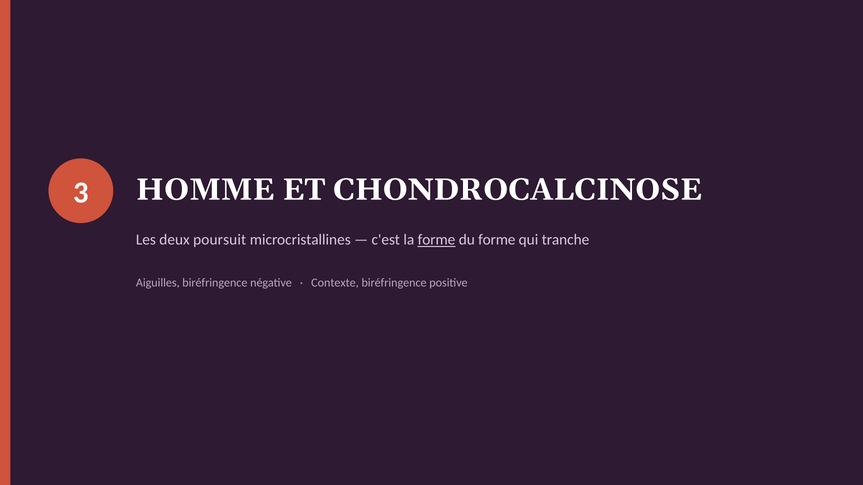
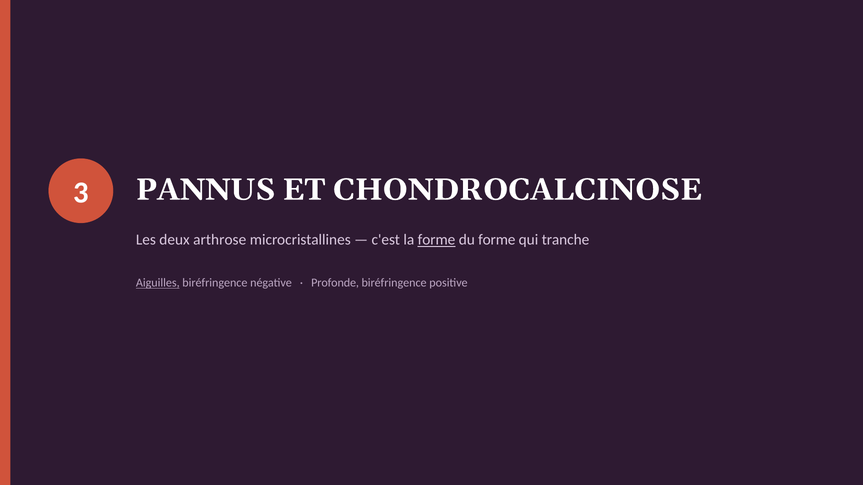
HOMME: HOMME -> PANNUS (205, 190)
poursuit: poursuit -> arthrose (220, 240)
Aiguilles underline: none -> present (158, 283)
Contexte: Contexte -> Profonde (335, 283)
